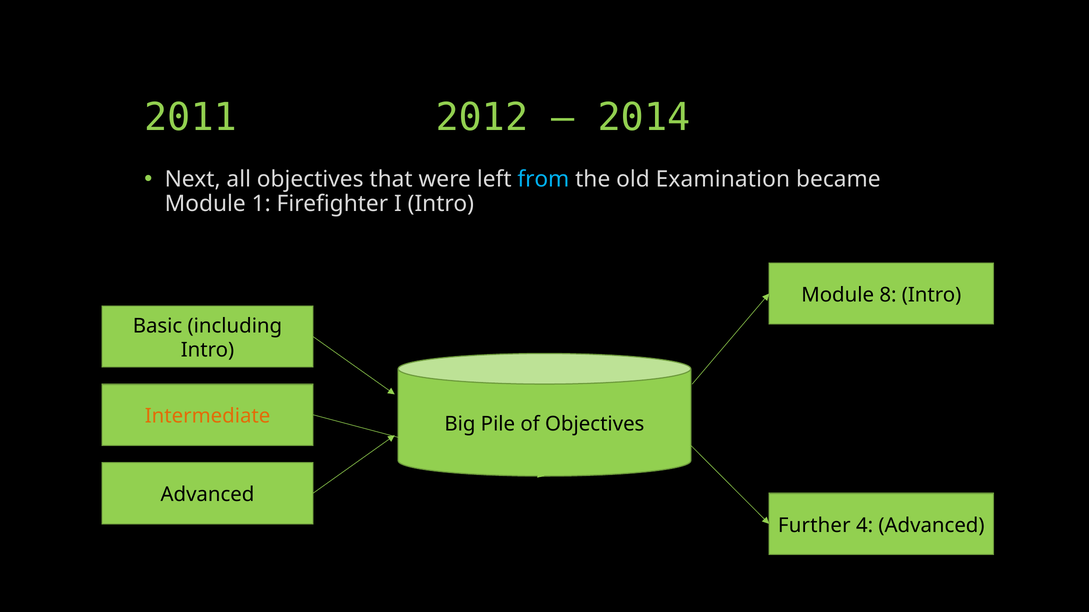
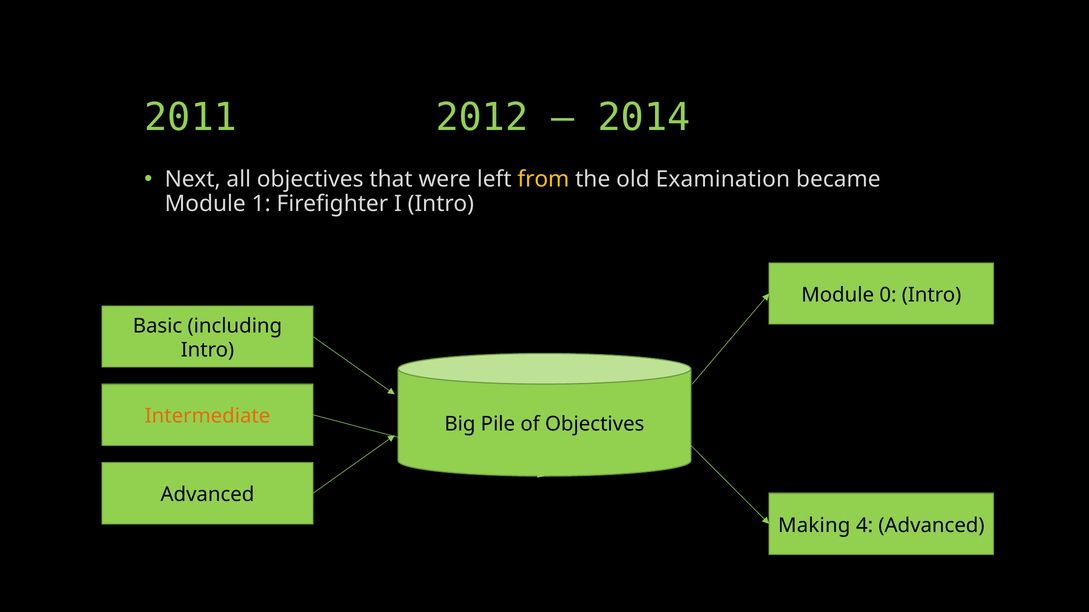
from colour: light blue -> yellow (543, 180)
8: 8 -> 0 (888, 295)
Further: Further -> Making (814, 526)
